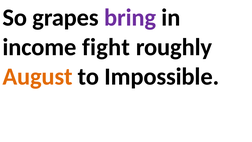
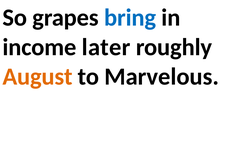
bring colour: purple -> blue (130, 18)
fight: fight -> later (106, 47)
Impossible: Impossible -> Marvelous (162, 76)
